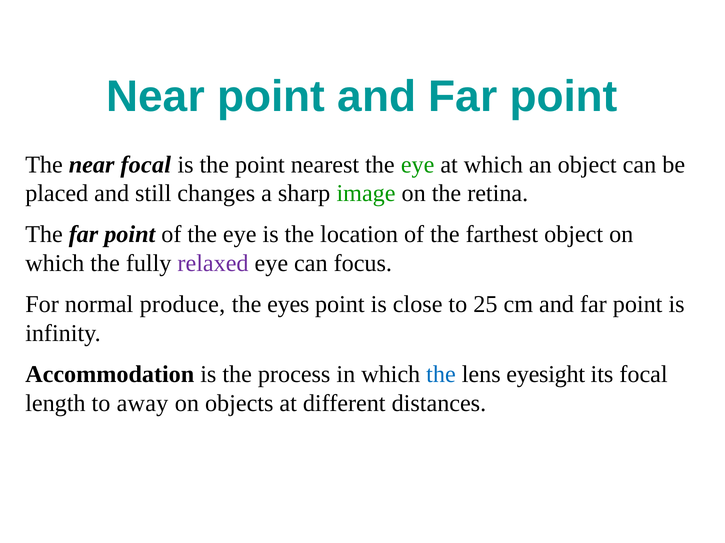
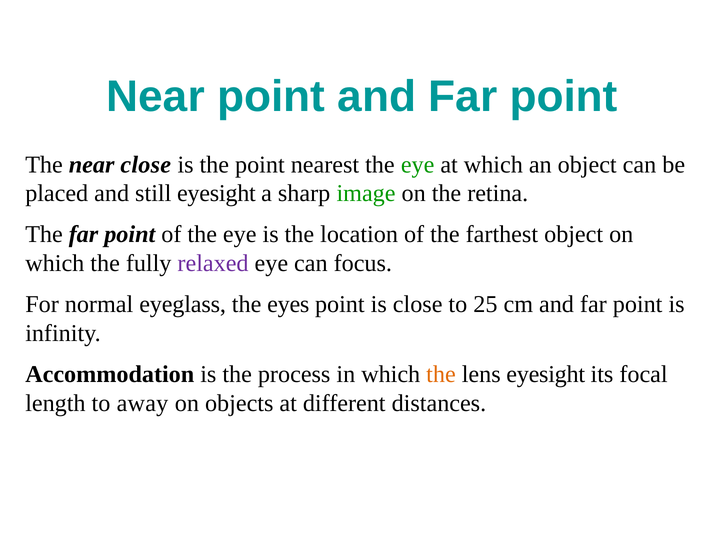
near focal: focal -> close (146, 165)
still changes: changes -> eyesight (216, 194)
produce: produce -> eyeglass (183, 305)
the colour: blue -> orange (441, 375)
